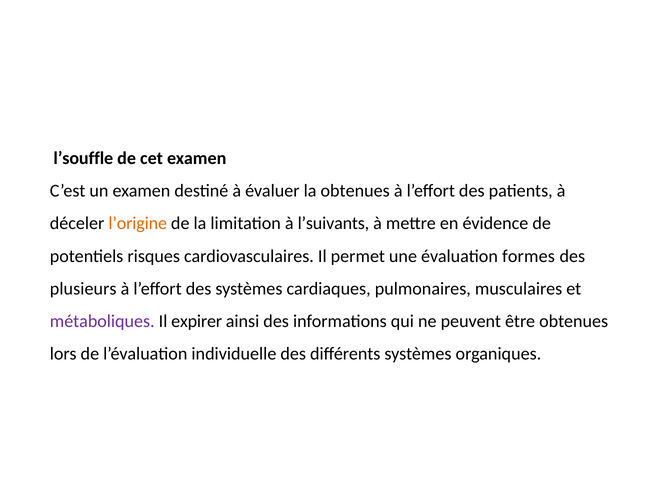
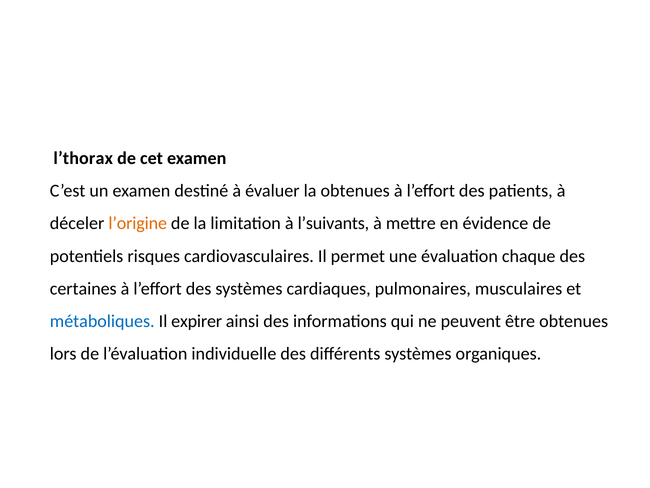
l’souffle: l’souffle -> l’thorax (83, 158)
formes: formes -> chaque (529, 256)
plusieurs: plusieurs -> certaines (83, 288)
métaboliques colour: purple -> blue (102, 321)
